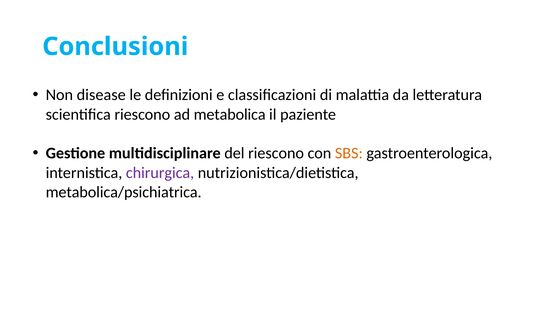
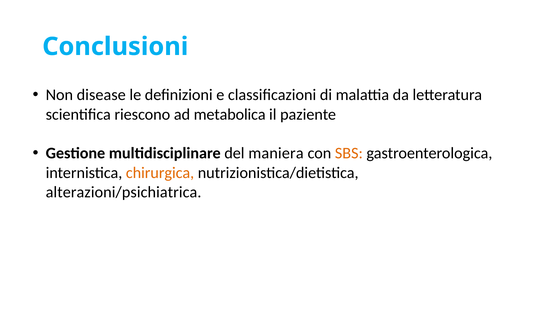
del riescono: riescono -> maniera (276, 153)
chirurgica colour: purple -> orange (160, 172)
metabolica/psichiatrica: metabolica/psichiatrica -> alterazioni/psichiatrica (124, 192)
